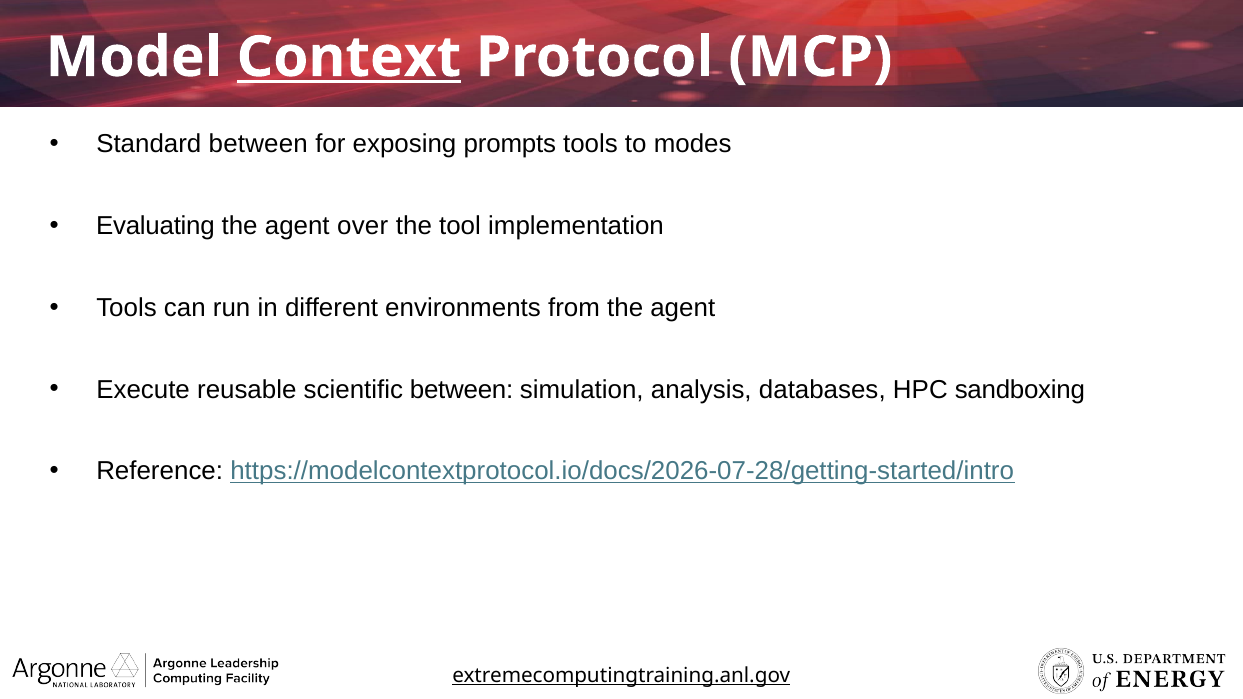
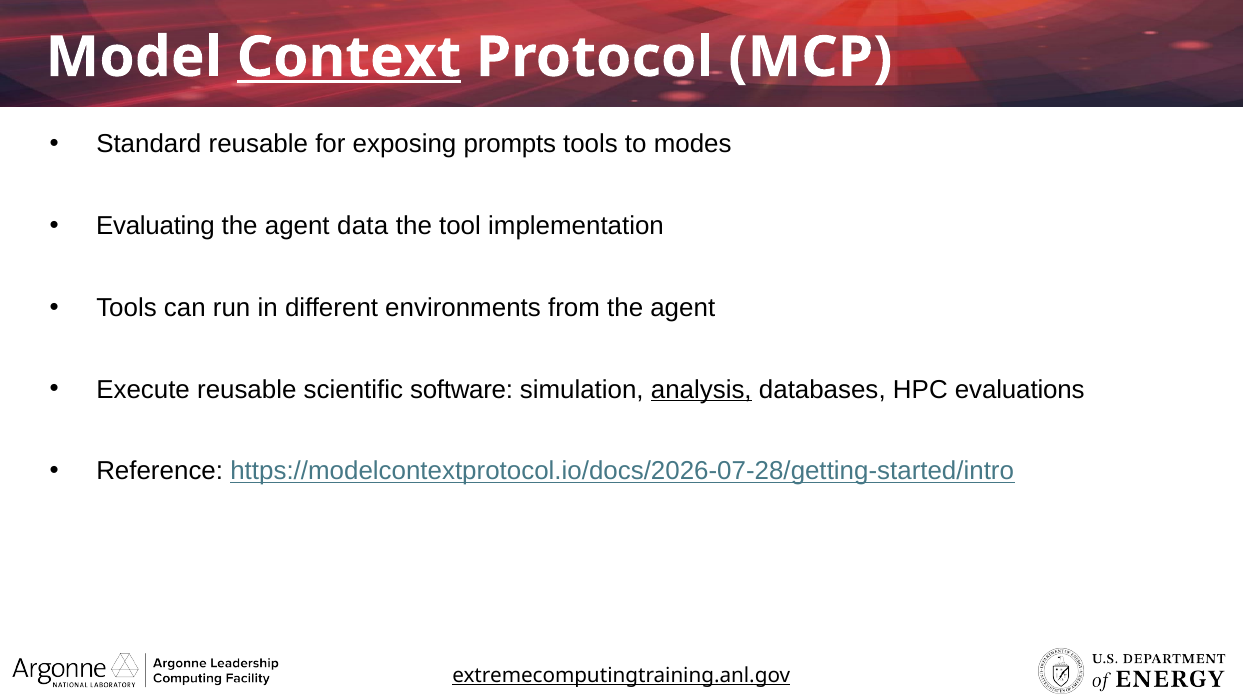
Standard between: between -> reusable (258, 144)
over: over -> data (363, 226)
scientific between: between -> software (462, 390)
analysis underline: none -> present (701, 390)
sandboxing: sandboxing -> evaluations (1020, 390)
